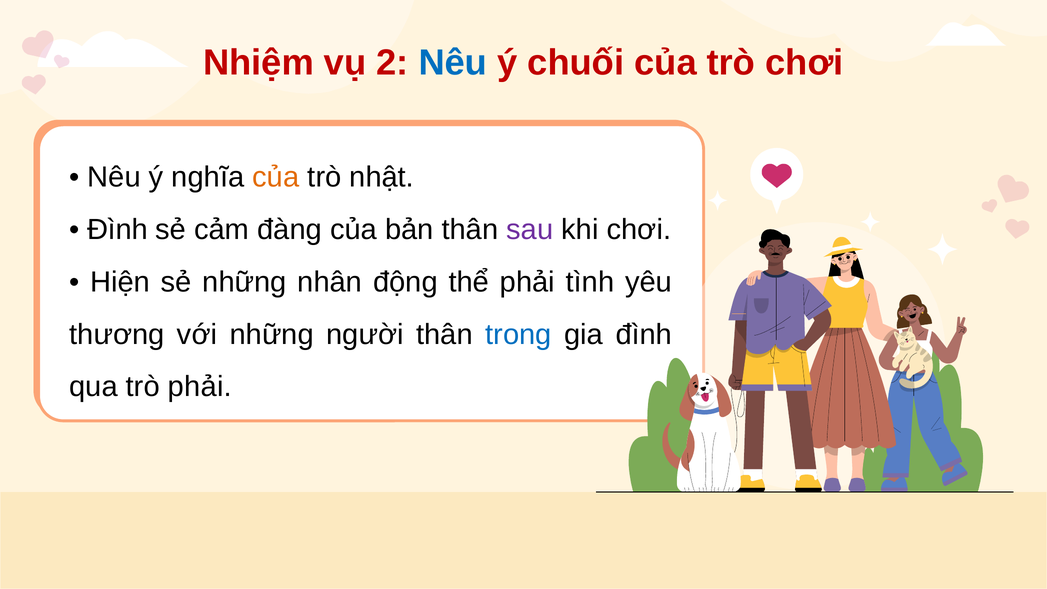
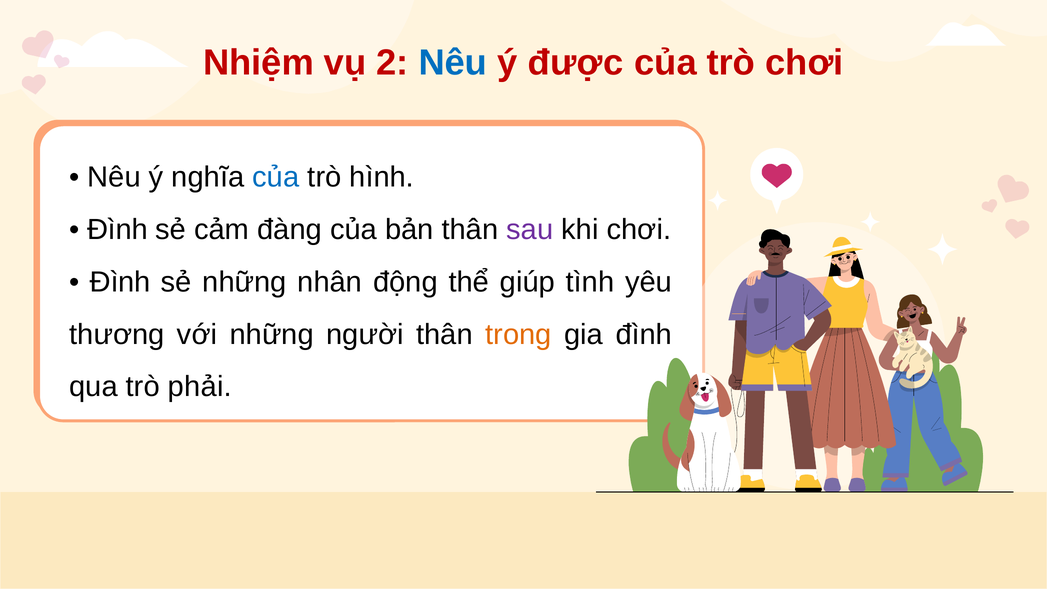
chuối: chuối -> được (576, 63)
của colour: orange -> blue (276, 177)
nhật: nhật -> hình (382, 177)
Hiện: Hiện -> Đình (120, 282)
thể phải: phải -> giúp (527, 282)
trong colour: blue -> orange (518, 334)
